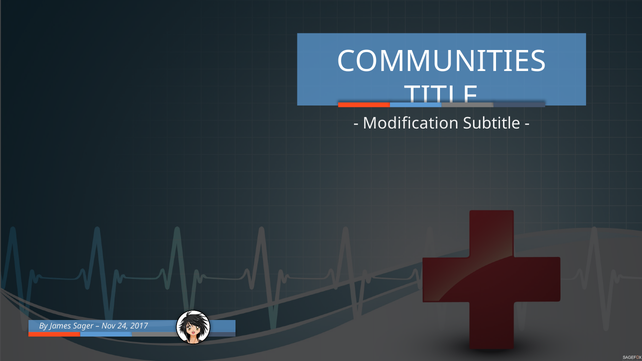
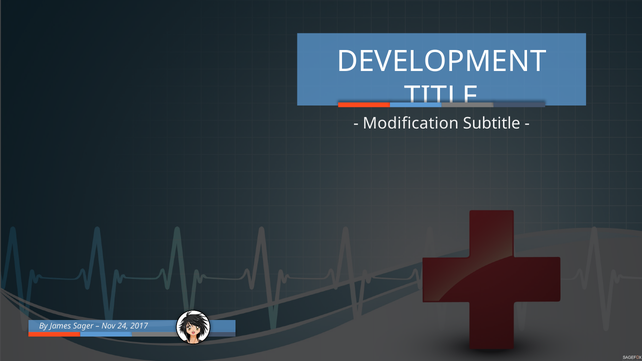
COMMUNITIES: COMMUNITIES -> DEVELOPMENT (442, 62)
